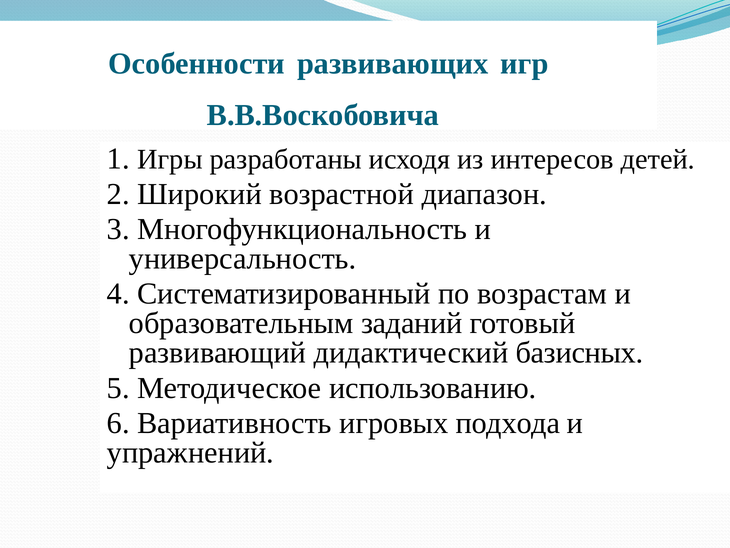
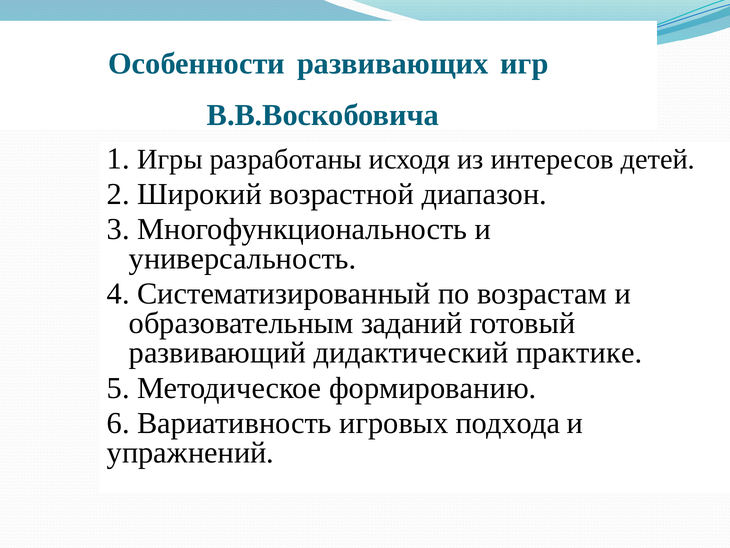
базисных: базисных -> практике (579, 353)
использованию: использованию -> формированию (433, 388)
